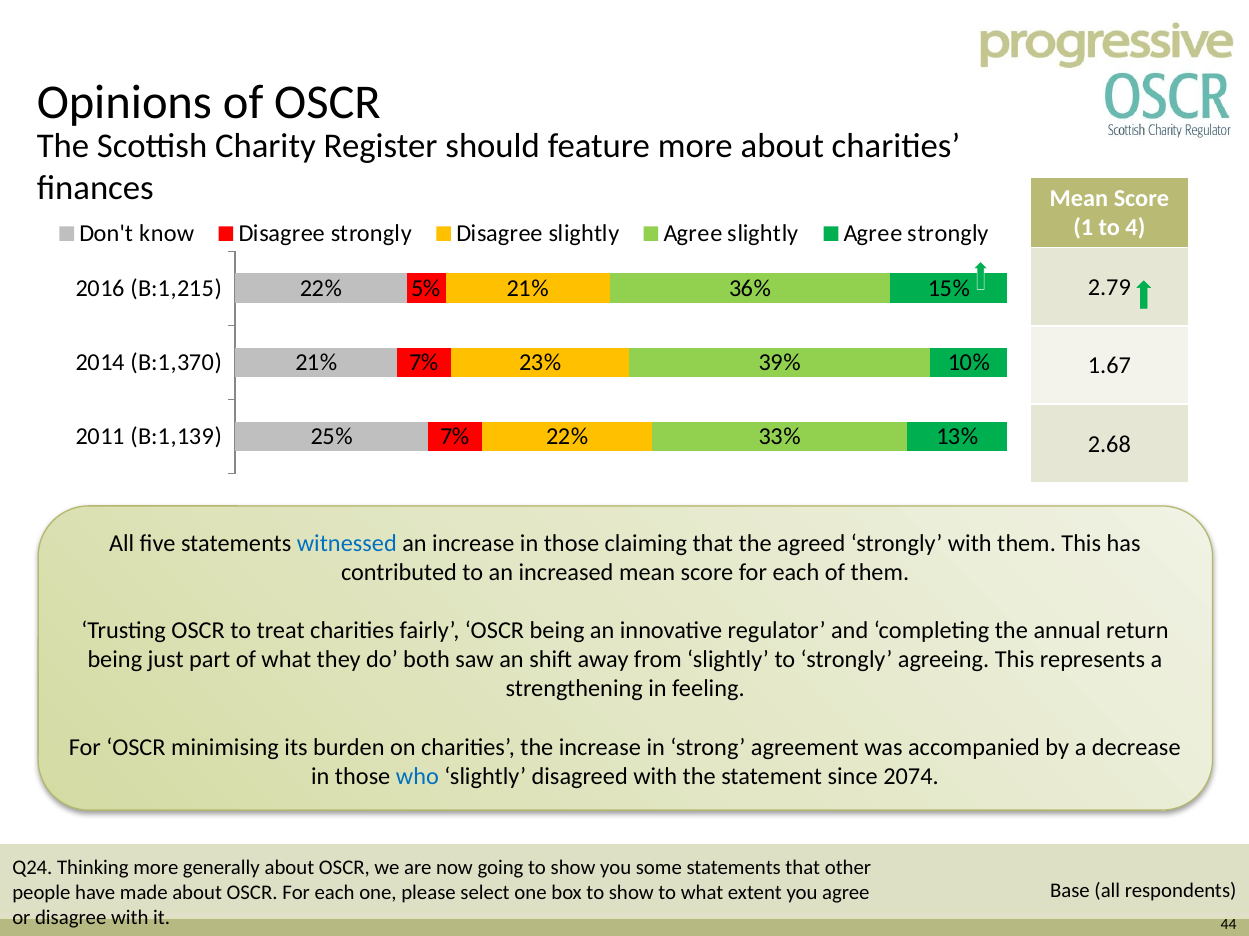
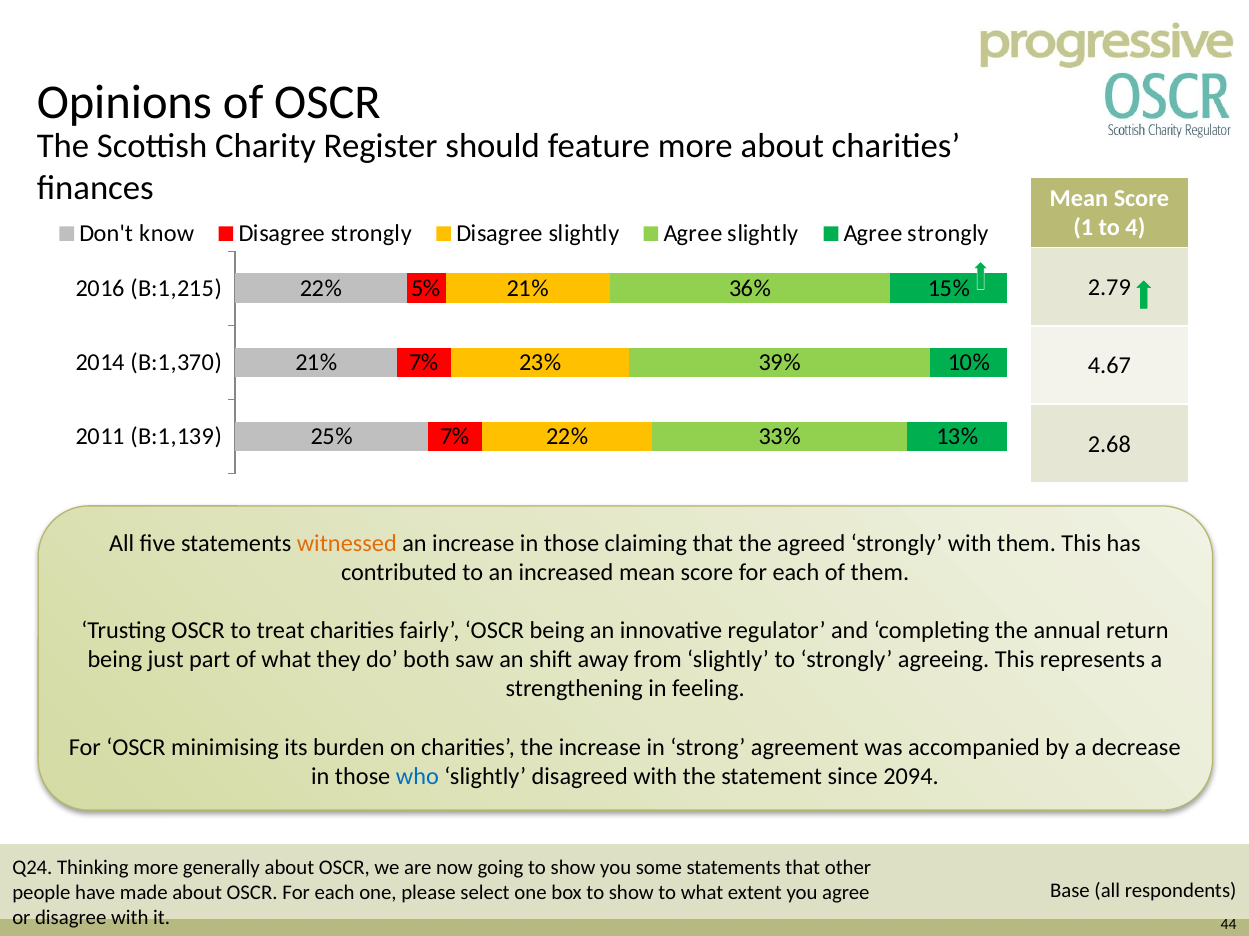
1.67: 1.67 -> 4.67 (1109, 366)
witnessed colour: blue -> orange (347, 544)
2074: 2074 -> 2094 (911, 777)
